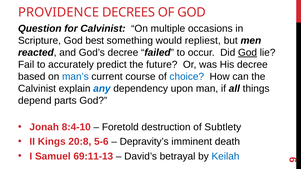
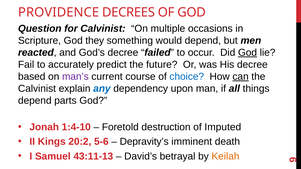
best: best -> they (95, 41)
would repliest: repliest -> depend (203, 41)
man’s colour: blue -> purple (75, 77)
can underline: none -> present (241, 77)
8:4-10: 8:4-10 -> 1:4-10 (76, 127)
Subtlety: Subtlety -> Imputed (223, 127)
20:8: 20:8 -> 20:2 (80, 142)
69:11-13: 69:11-13 -> 43:11-13 (93, 156)
Keilah colour: blue -> orange (225, 156)
